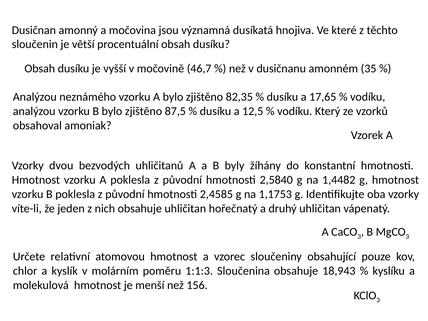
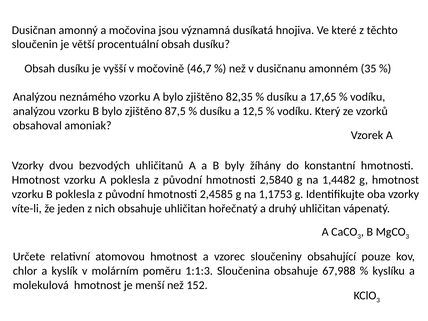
18,943: 18,943 -> 67,988 (339, 271)
156: 156 -> 152 (197, 285)
